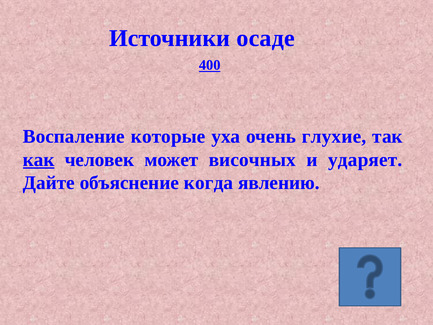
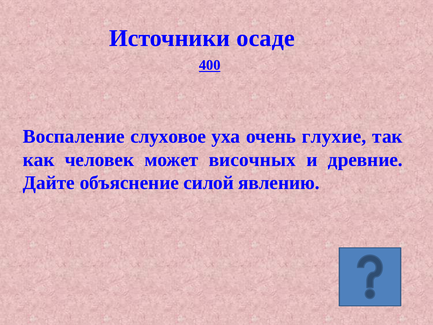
которые: которые -> слуховое (168, 136)
как underline: present -> none (39, 160)
ударяет: ударяет -> древние (365, 160)
когда: когда -> силой (209, 183)
